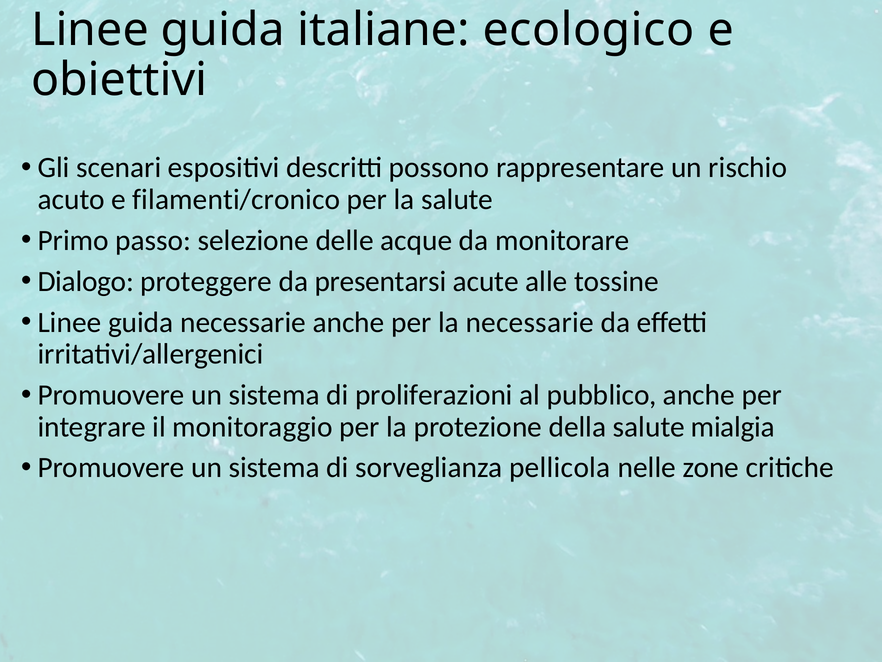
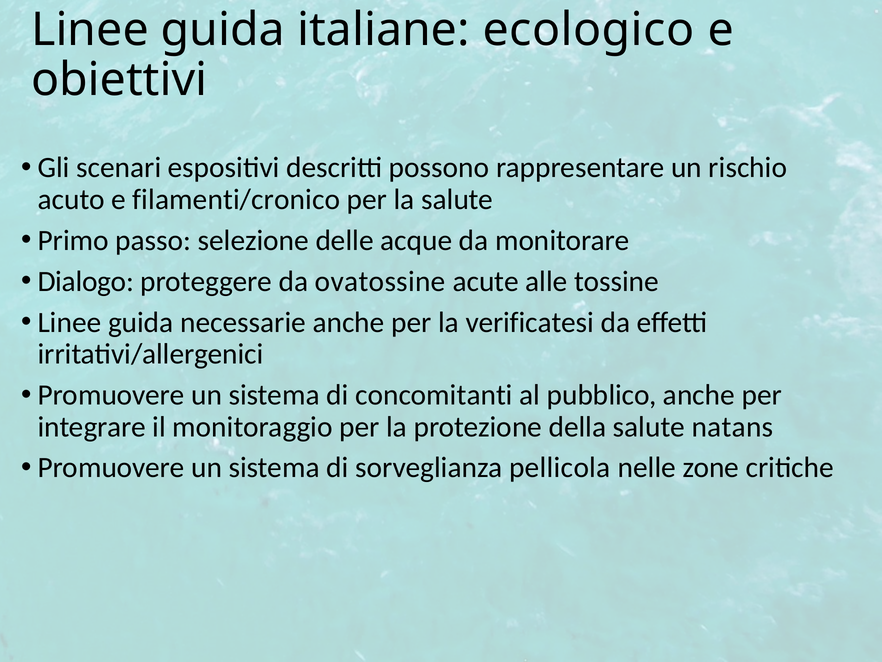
presentarsi: presentarsi -> ovatossine (380, 281)
la necessarie: necessarie -> verificatesi (530, 322)
proliferazioni: proliferazioni -> concomitanti (434, 395)
mialgia: mialgia -> natans (732, 426)
